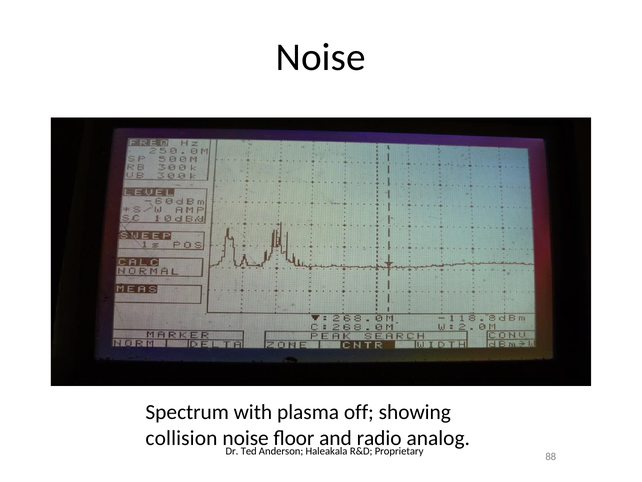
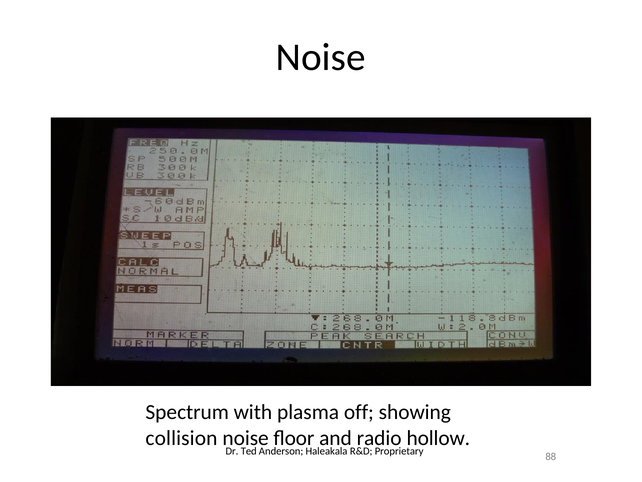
analog: analog -> hollow (438, 437)
